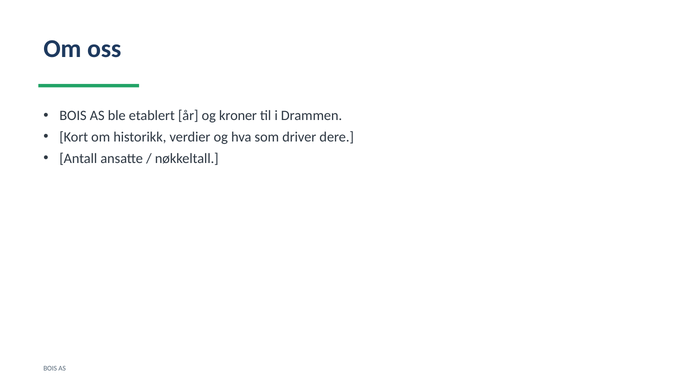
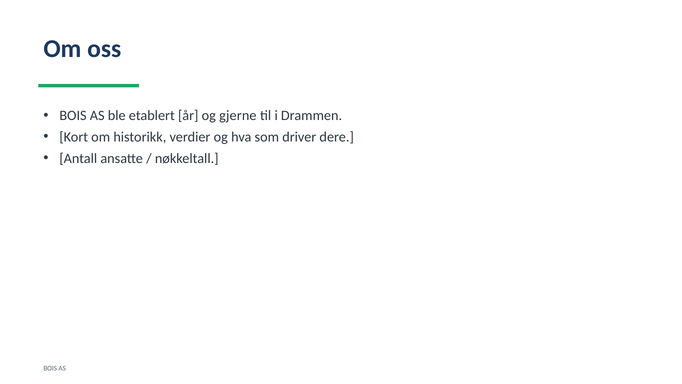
kroner: kroner -> gjerne (238, 116)
